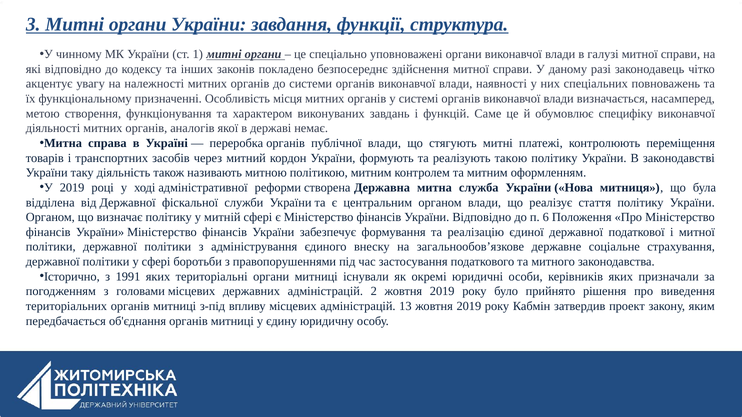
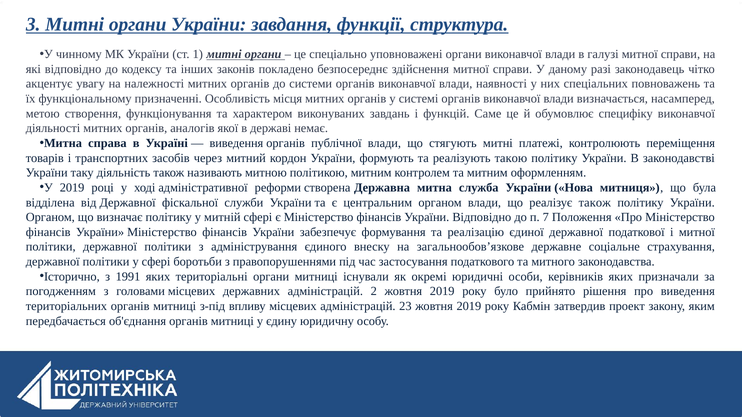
переробка: переробка -> виведення (236, 143)
реалізує стаття: стаття -> також (595, 203)
6: 6 -> 7 (546, 217)
13: 13 -> 23 (405, 306)
